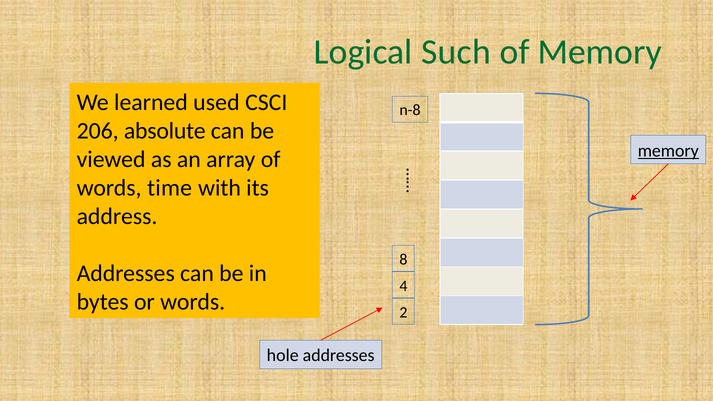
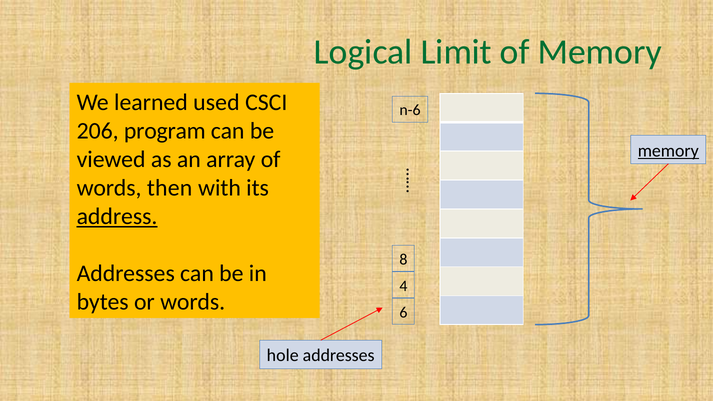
Such: Such -> Limit (456, 52)
n-8: n-8 -> n-6 (410, 110)
absolute: absolute -> program (165, 131)
time: time -> then (170, 188)
address underline: none -> present (117, 216)
2: 2 -> 6 (403, 312)
